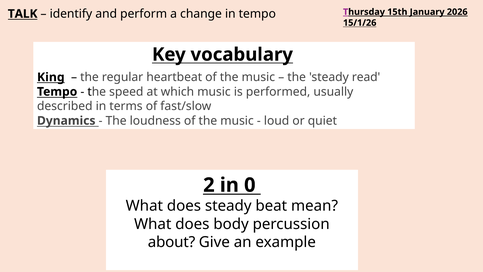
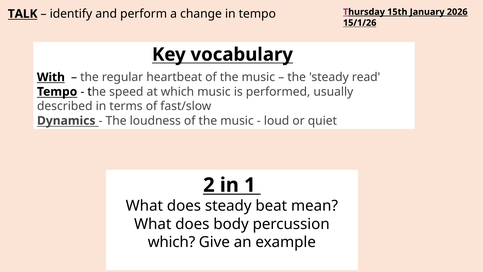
King: King -> With (51, 77)
0: 0 -> 1 (250, 185)
about: about -> which (171, 242)
